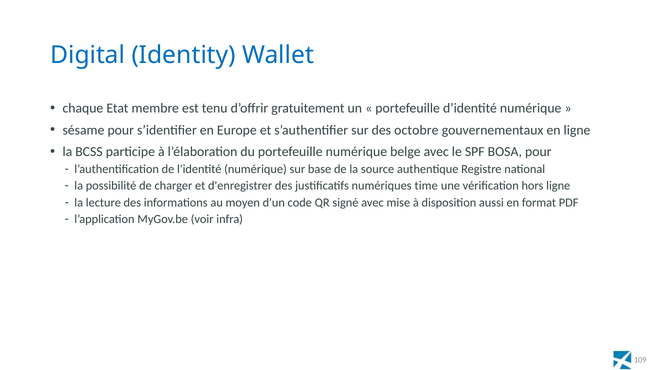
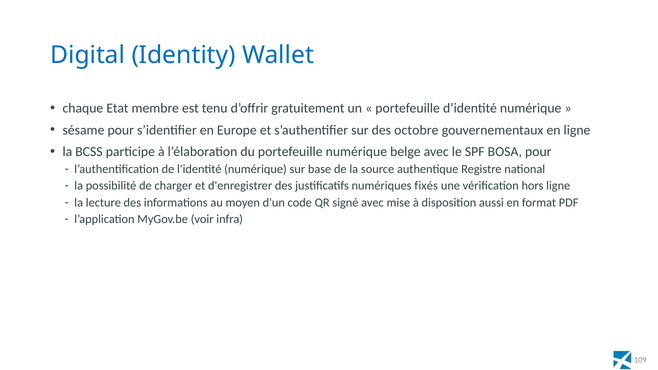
time: time -> fixés (426, 186)
